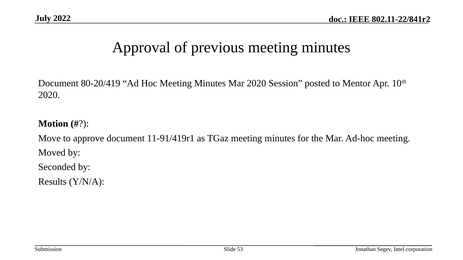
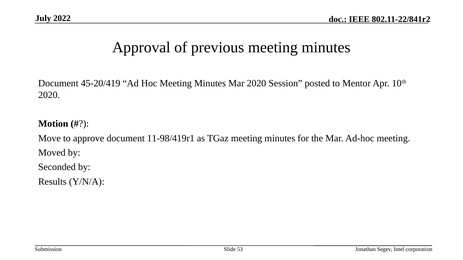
80-20/419: 80-20/419 -> 45-20/419 (101, 83)
11-91/419r1: 11-91/419r1 -> 11-98/419r1 (171, 138)
